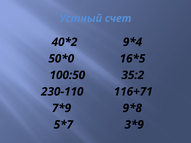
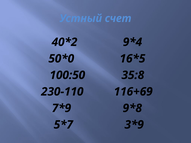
35:2: 35:2 -> 35:8 (133, 75)
116+71: 116+71 -> 116+69 (133, 92)
